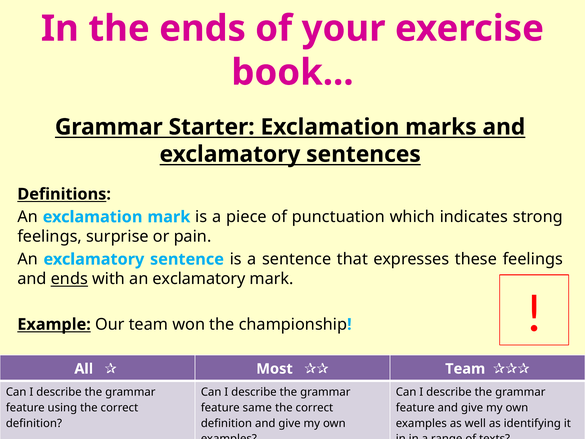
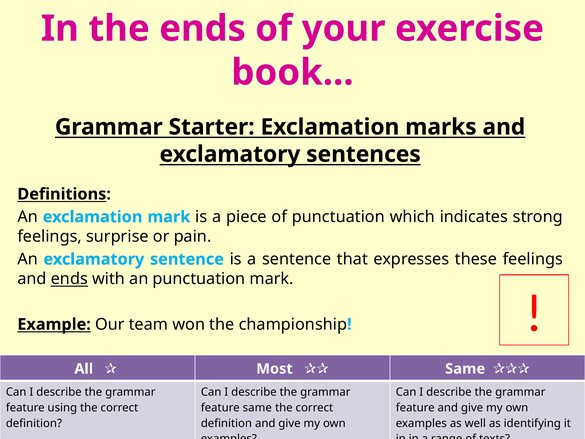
with an exclamatory: exclamatory -> punctuation (199, 279)
Team: Team -> Same (465, 369)
